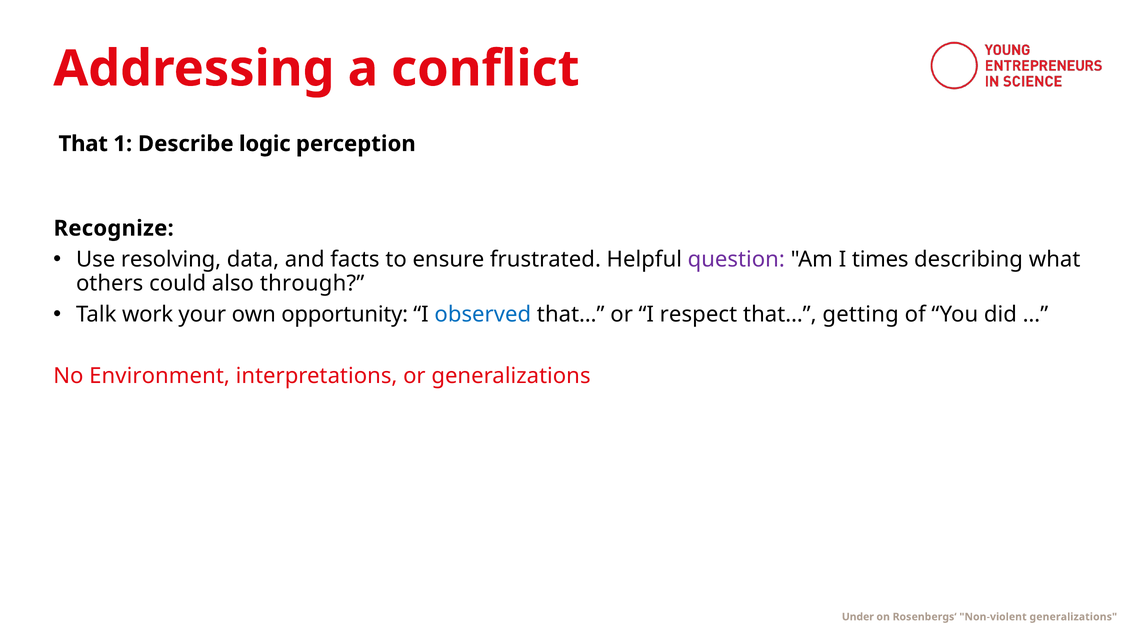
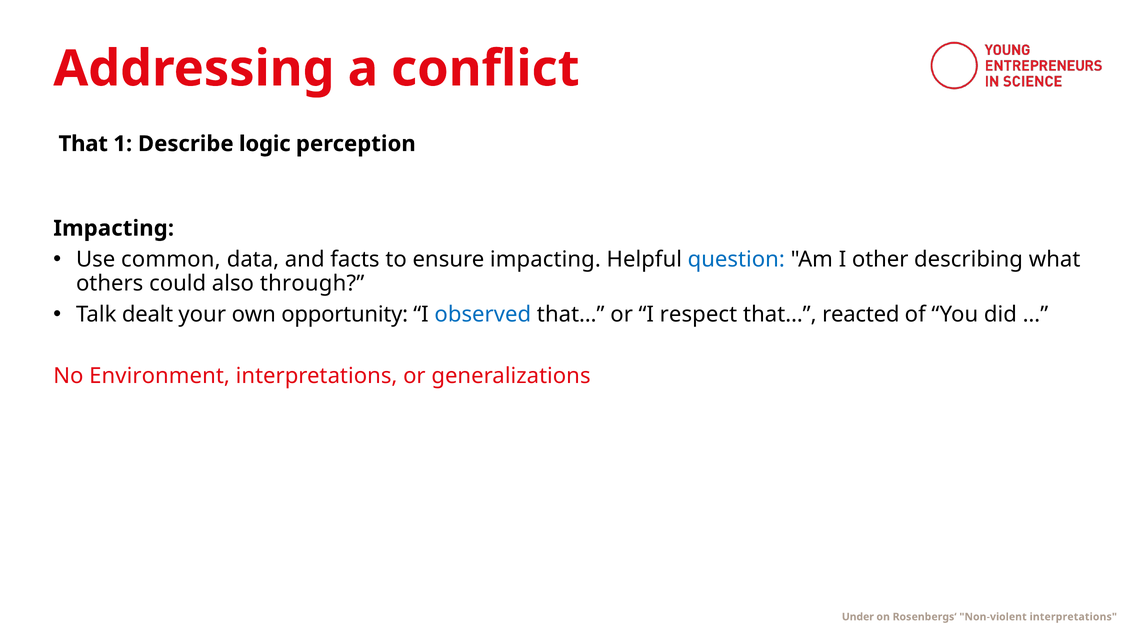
Recognize: Recognize -> Impacting (114, 229)
resolving: resolving -> common (171, 260)
ensure frustrated: frustrated -> impacting (545, 260)
question colour: purple -> blue (736, 260)
times: times -> other (880, 260)
work: work -> dealt (148, 315)
getting: getting -> reacted (861, 315)
Non-violent generalizations: generalizations -> interpretations (1073, 617)
